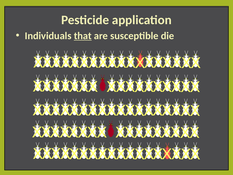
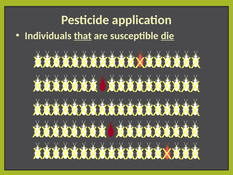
die underline: none -> present (167, 36)
